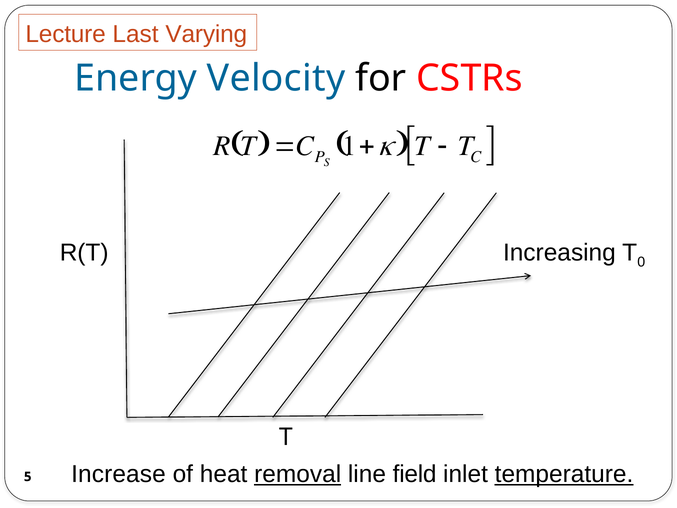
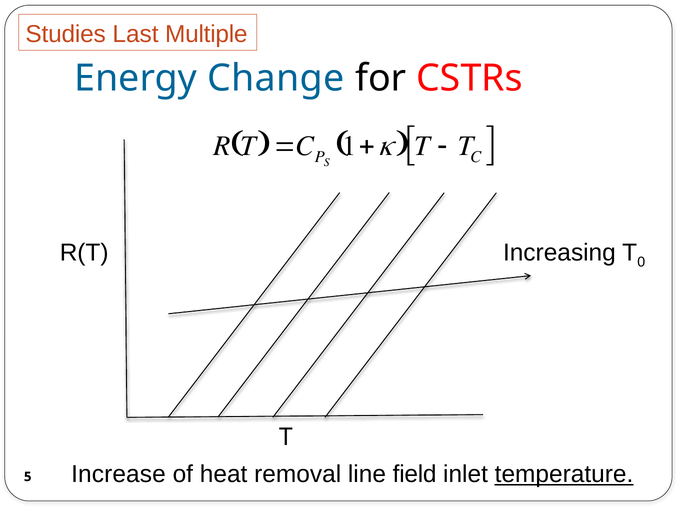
Lecture: Lecture -> Studies (66, 34)
Varying: Varying -> Multiple (206, 34)
Velocity: Velocity -> Change (276, 78)
removal underline: present -> none (298, 474)
